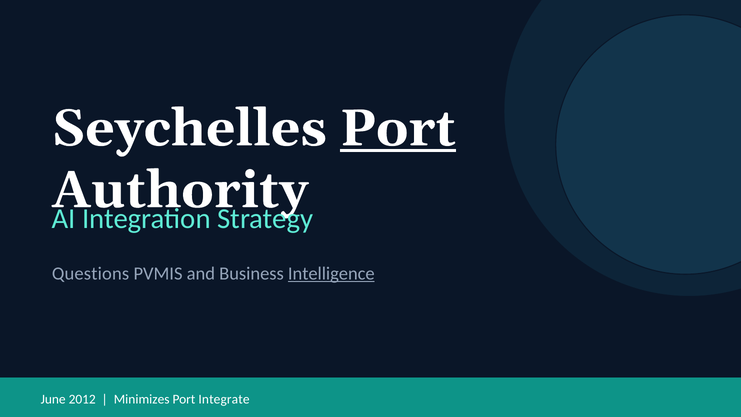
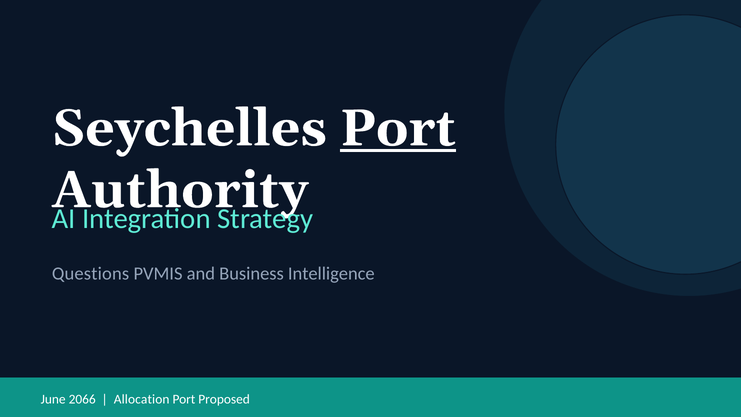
Intelligence underline: present -> none (331, 274)
2012: 2012 -> 2066 (82, 399)
Minimizes: Minimizes -> Allocation (142, 399)
Integrate: Integrate -> Proposed (224, 399)
